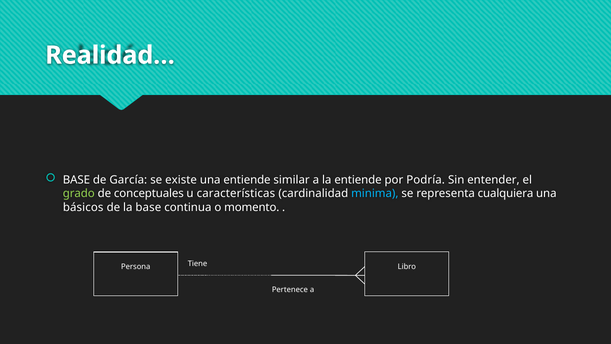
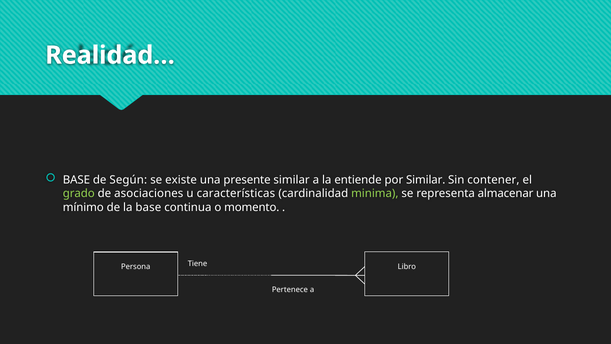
García: García -> Según (128, 180)
una entiende: entiende -> presente (247, 180)
por Podría: Podría -> Similar (426, 180)
entender: entender -> contener (493, 180)
conceptuales: conceptuales -> asociaciones (149, 193)
minima colour: light blue -> light green (375, 193)
cualquiera: cualquiera -> almacenar (506, 193)
básicos: básicos -> mínimo (83, 207)
